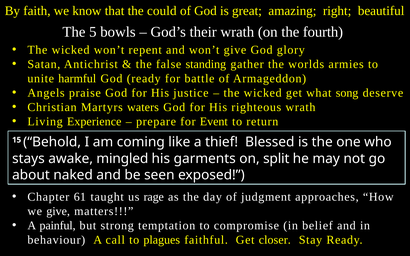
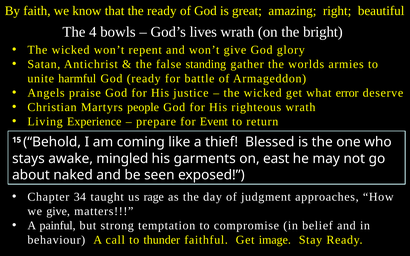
the could: could -> ready (162, 11)
5: 5 -> 4 (93, 32)
their: their -> lives (203, 32)
fourth: fourth -> bright (323, 32)
song: song -> error (347, 93)
waters: waters -> people (143, 107)
split: split -> east (276, 159)
61: 61 -> 34 (80, 197)
plagues: plagues -> thunder (162, 240)
closer: closer -> image (275, 240)
